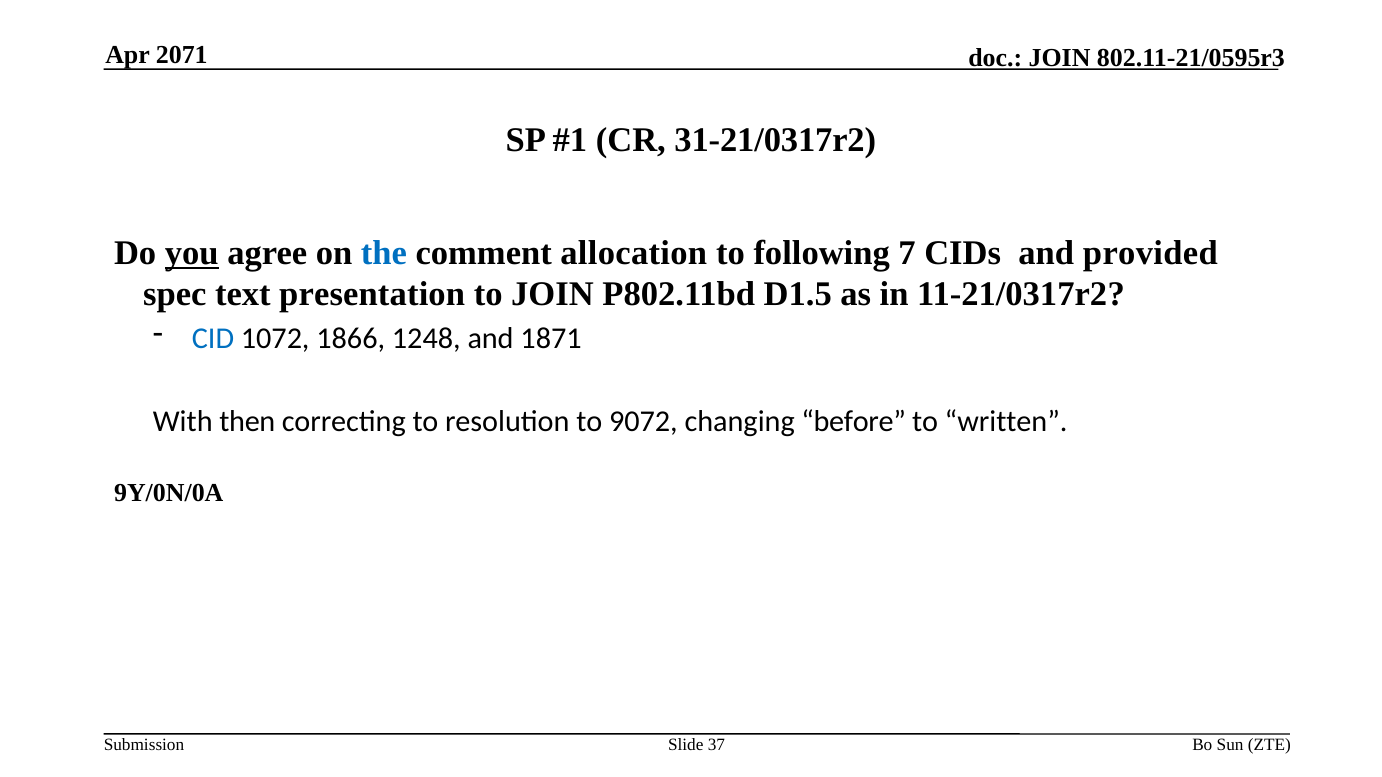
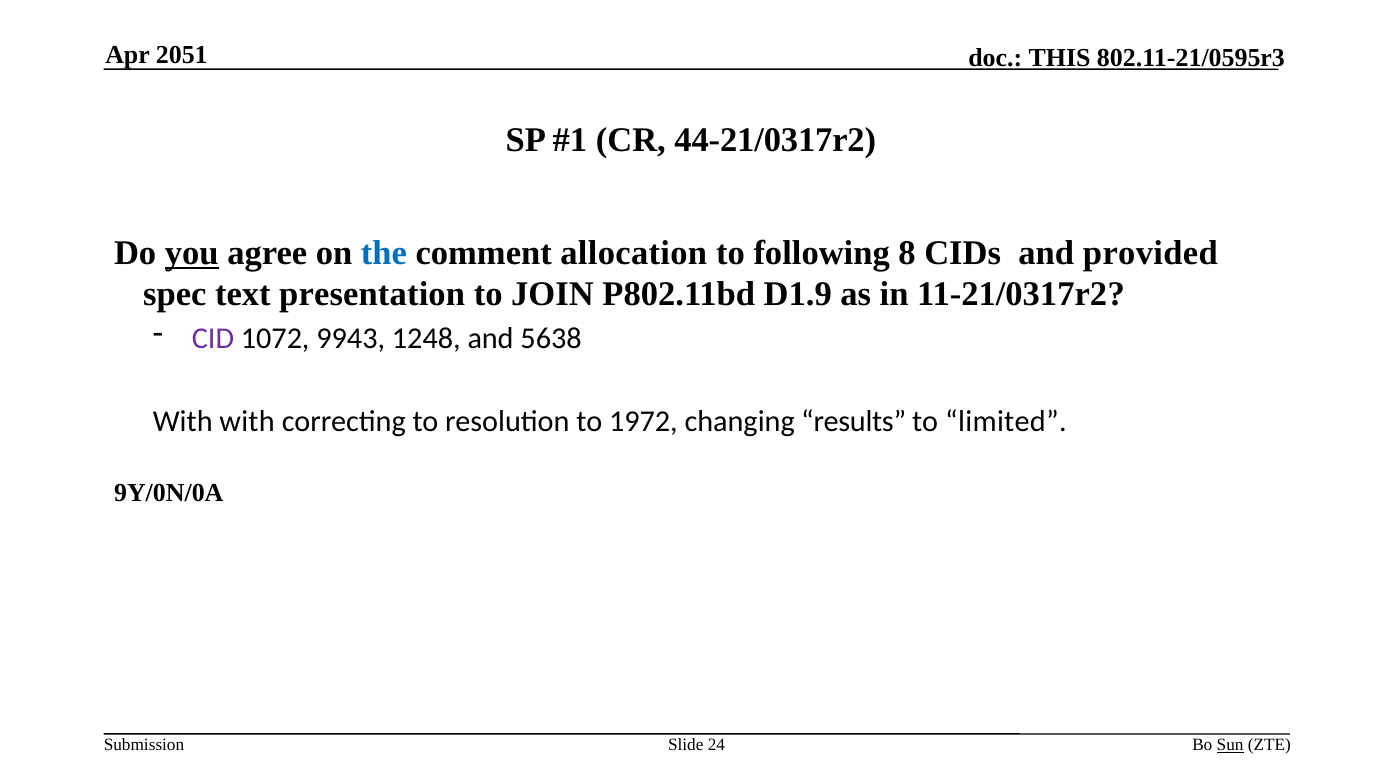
2071: 2071 -> 2051 (182, 55)
JOIN: JOIN -> THIS (1060, 58)
31-21/0317r2: 31-21/0317r2 -> 44-21/0317r2 (775, 141)
7: 7 -> 8 (907, 253)
D1.5: D1.5 -> D1.9 (798, 294)
CID colour: blue -> purple (213, 338)
1866: 1866 -> 9943 (351, 338)
1871: 1871 -> 5638 (551, 338)
With then: then -> with (247, 422)
9072: 9072 -> 1972 (643, 422)
before: before -> results (854, 422)
written: written -> limited (1006, 422)
37: 37 -> 24 (716, 746)
Sun underline: none -> present (1230, 746)
